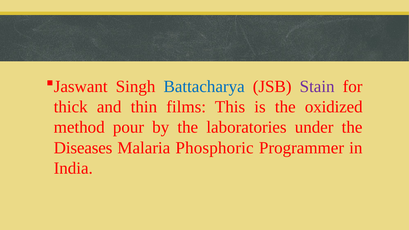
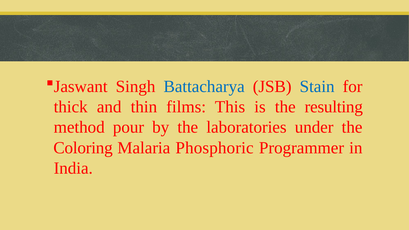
Stain colour: purple -> blue (317, 86)
oxidized: oxidized -> resulting (334, 107)
Diseases: Diseases -> Coloring (83, 148)
